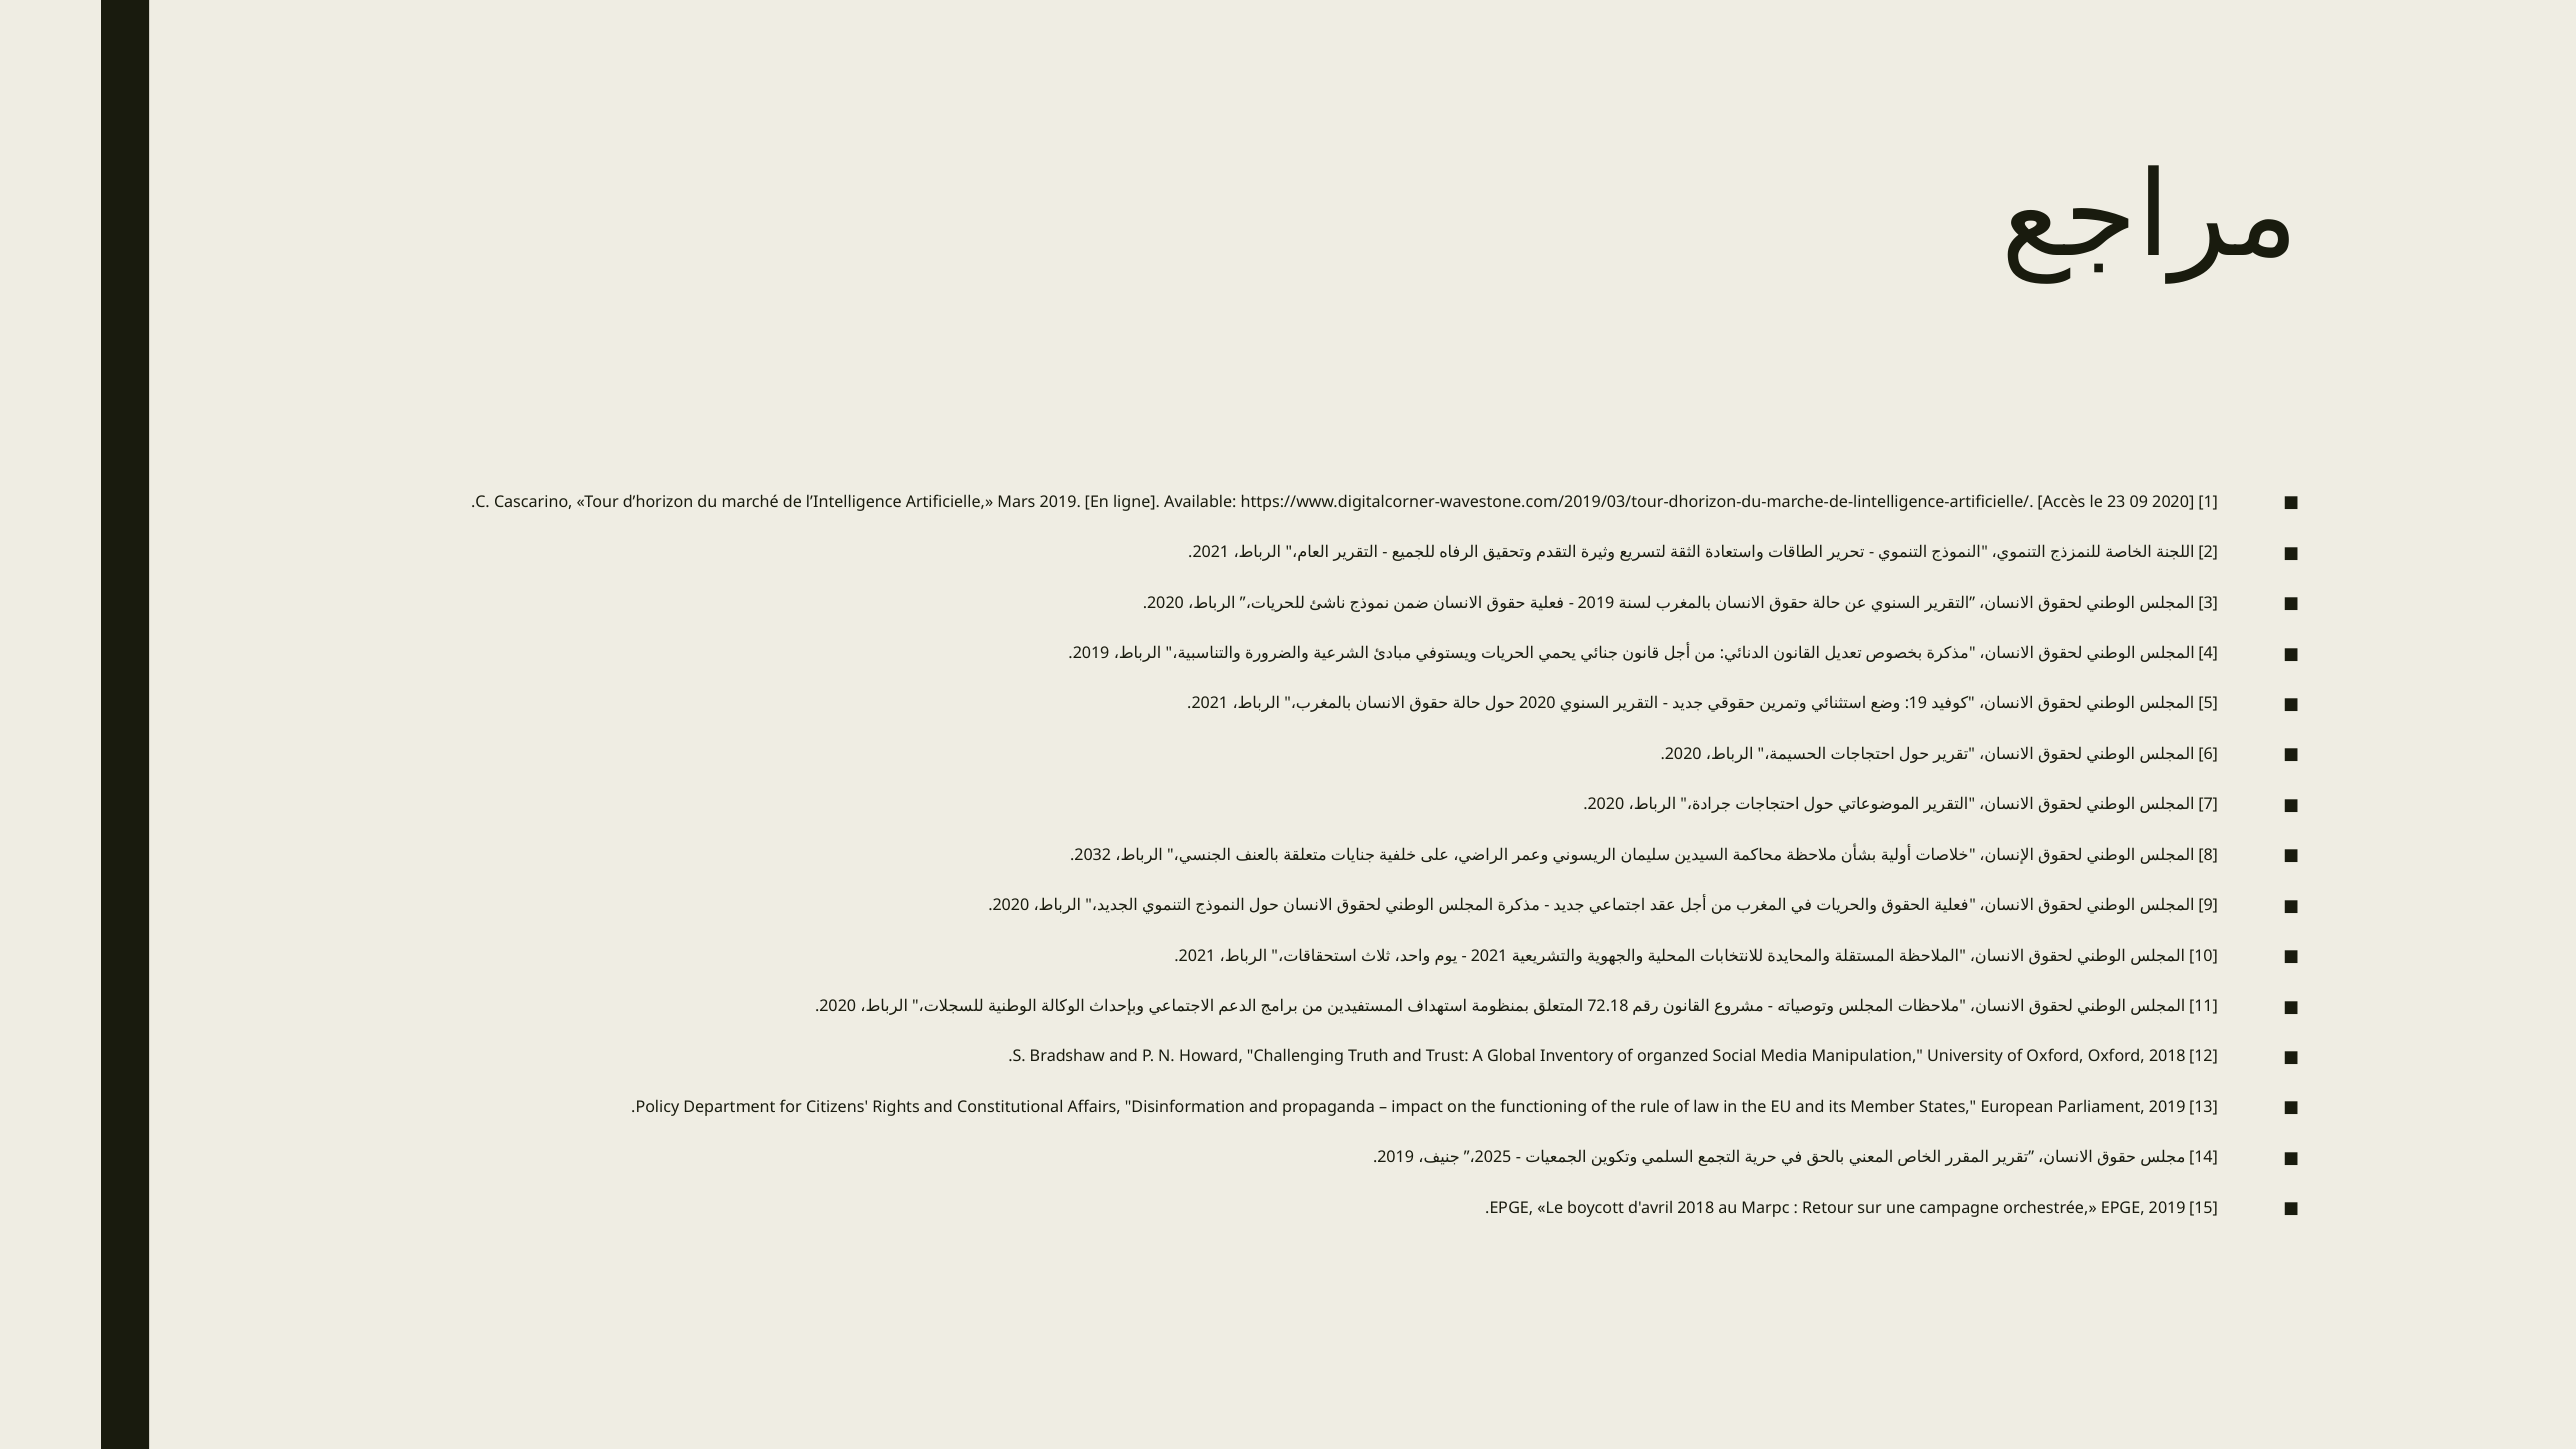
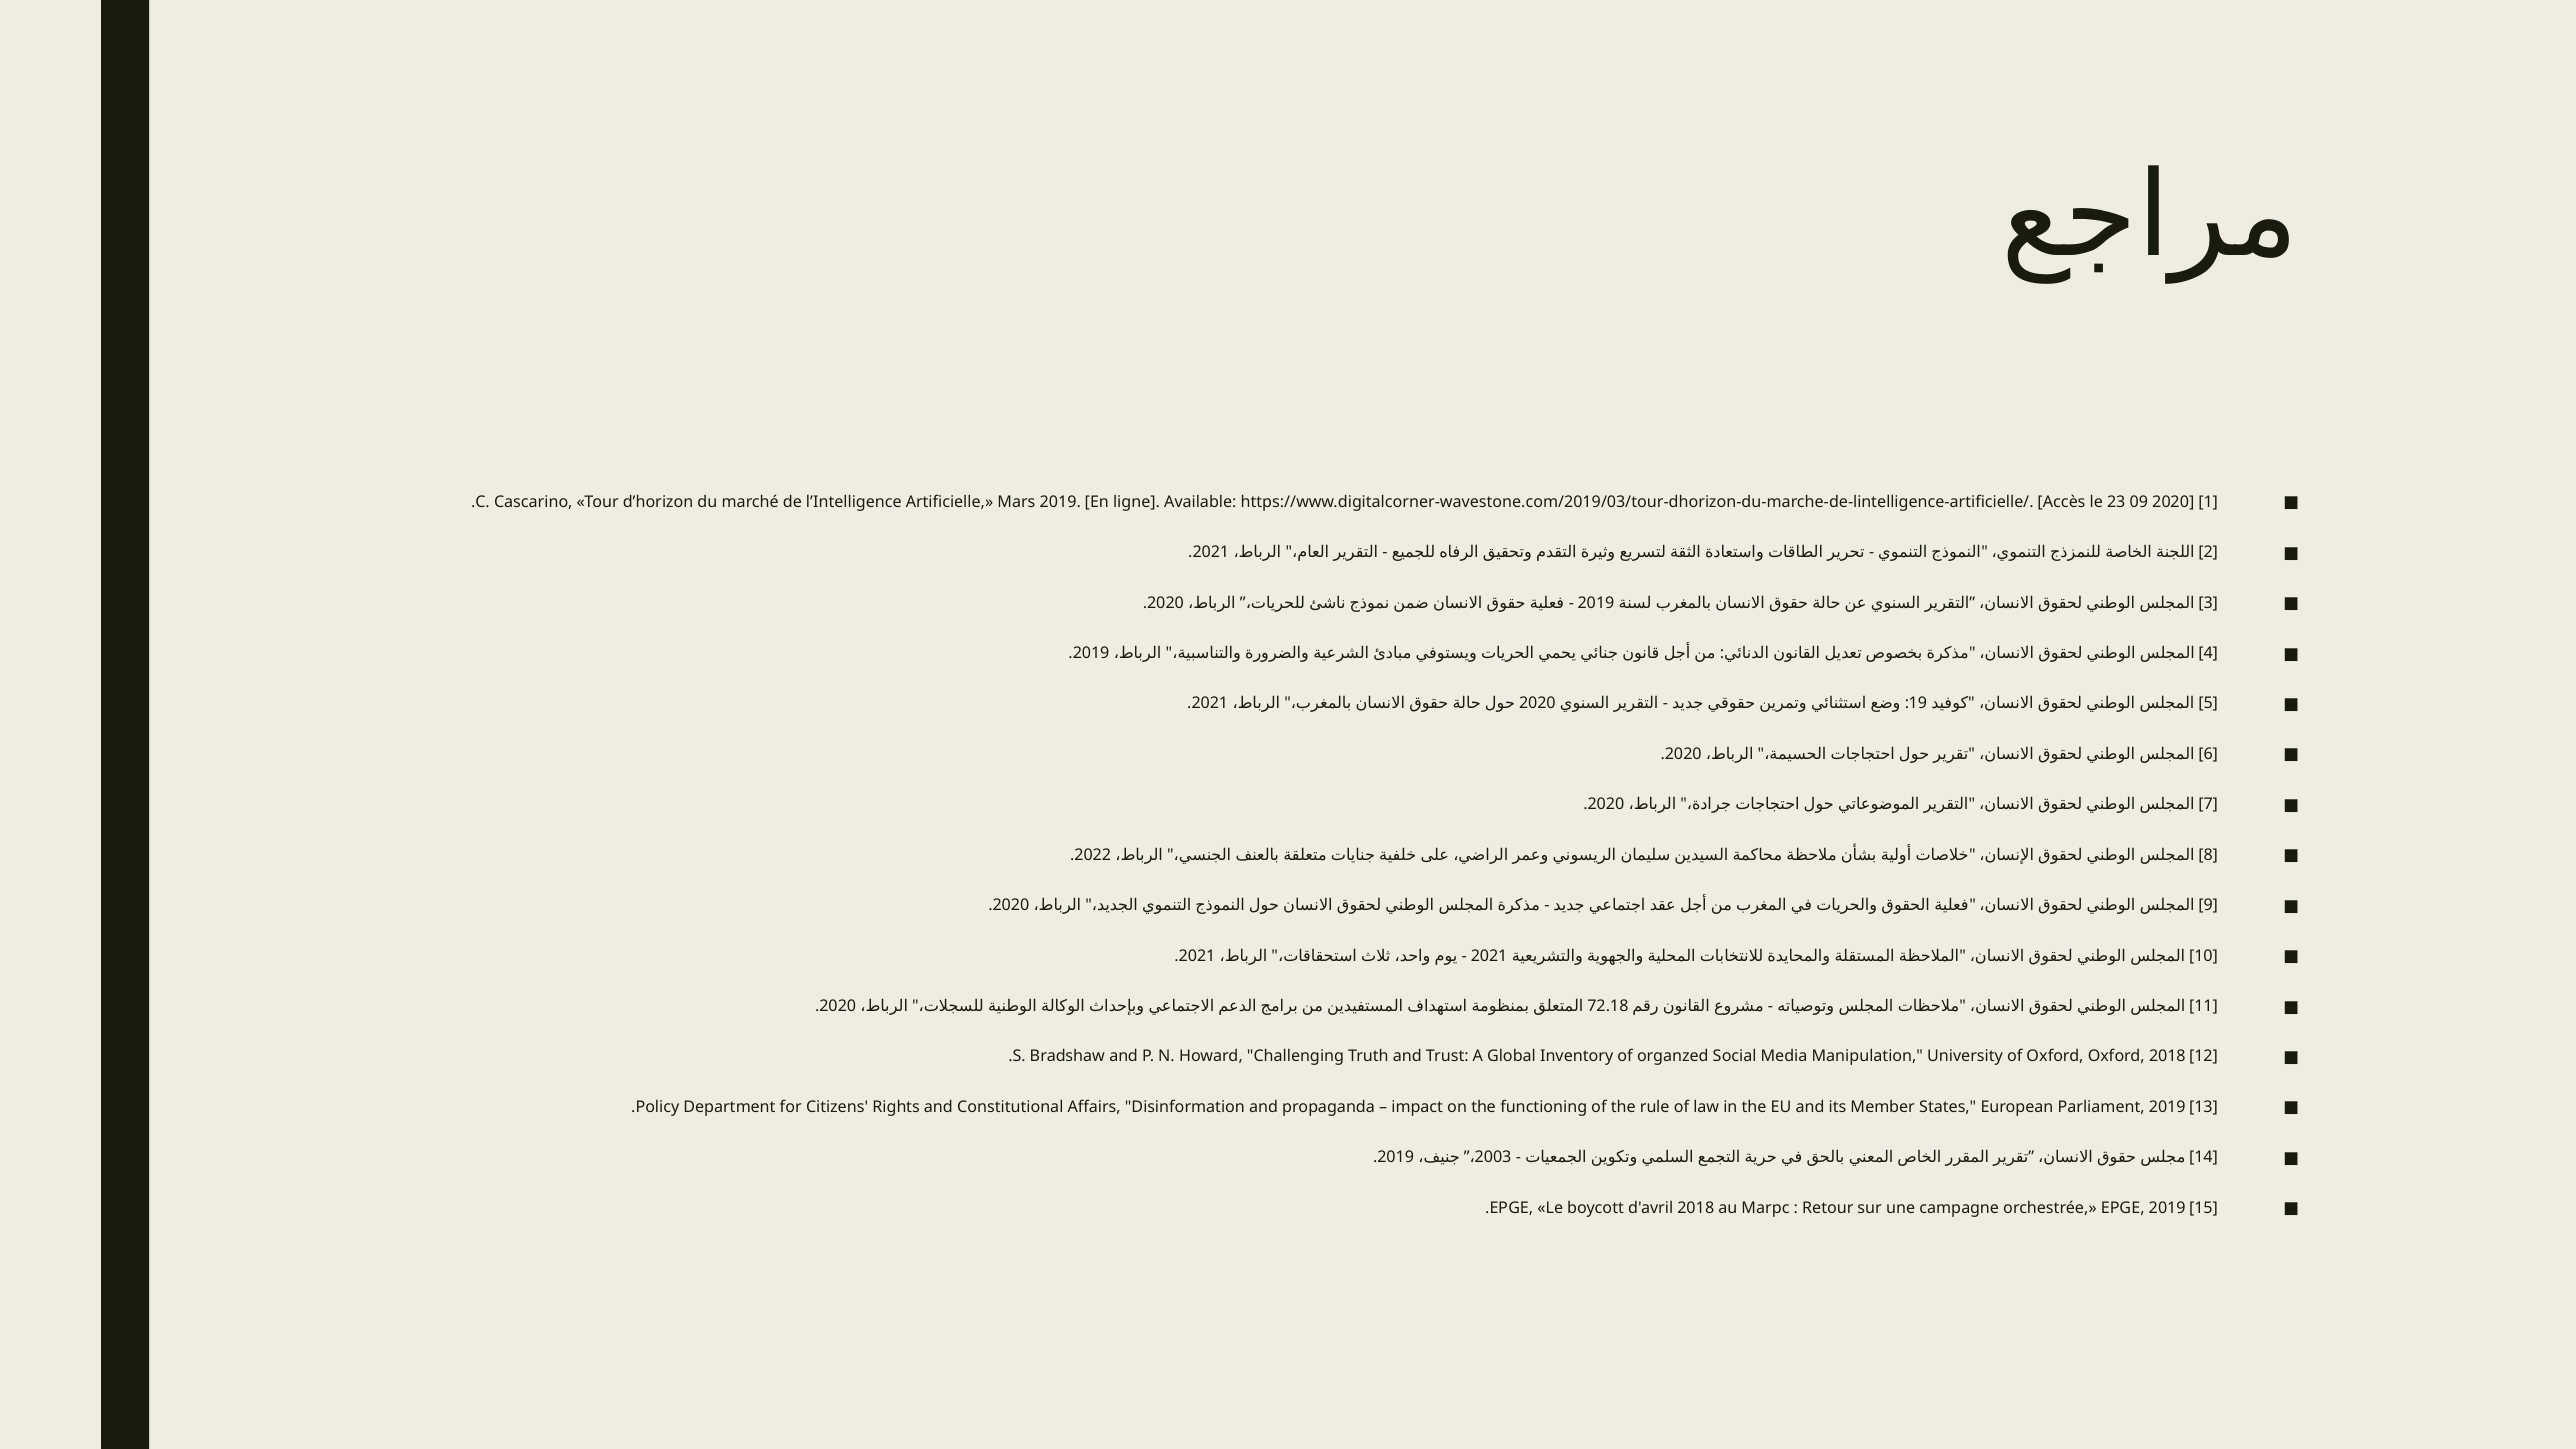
2032: 2032 -> 2022 (1093, 855)
2025: 2025 -> 2003 (1493, 1157)
